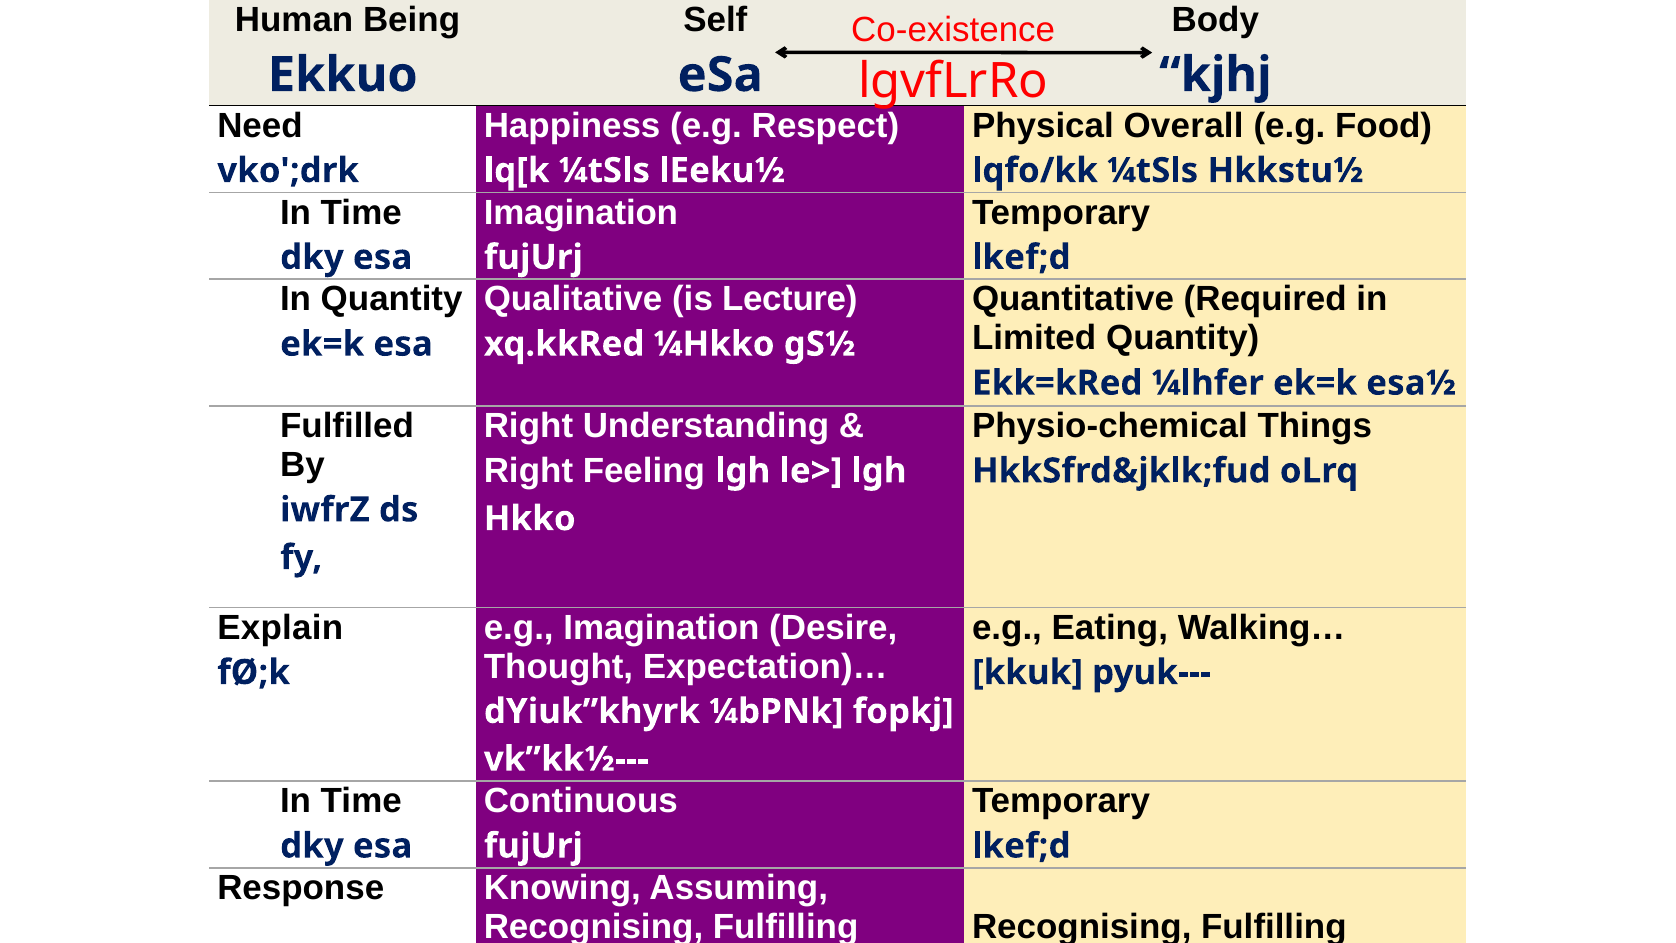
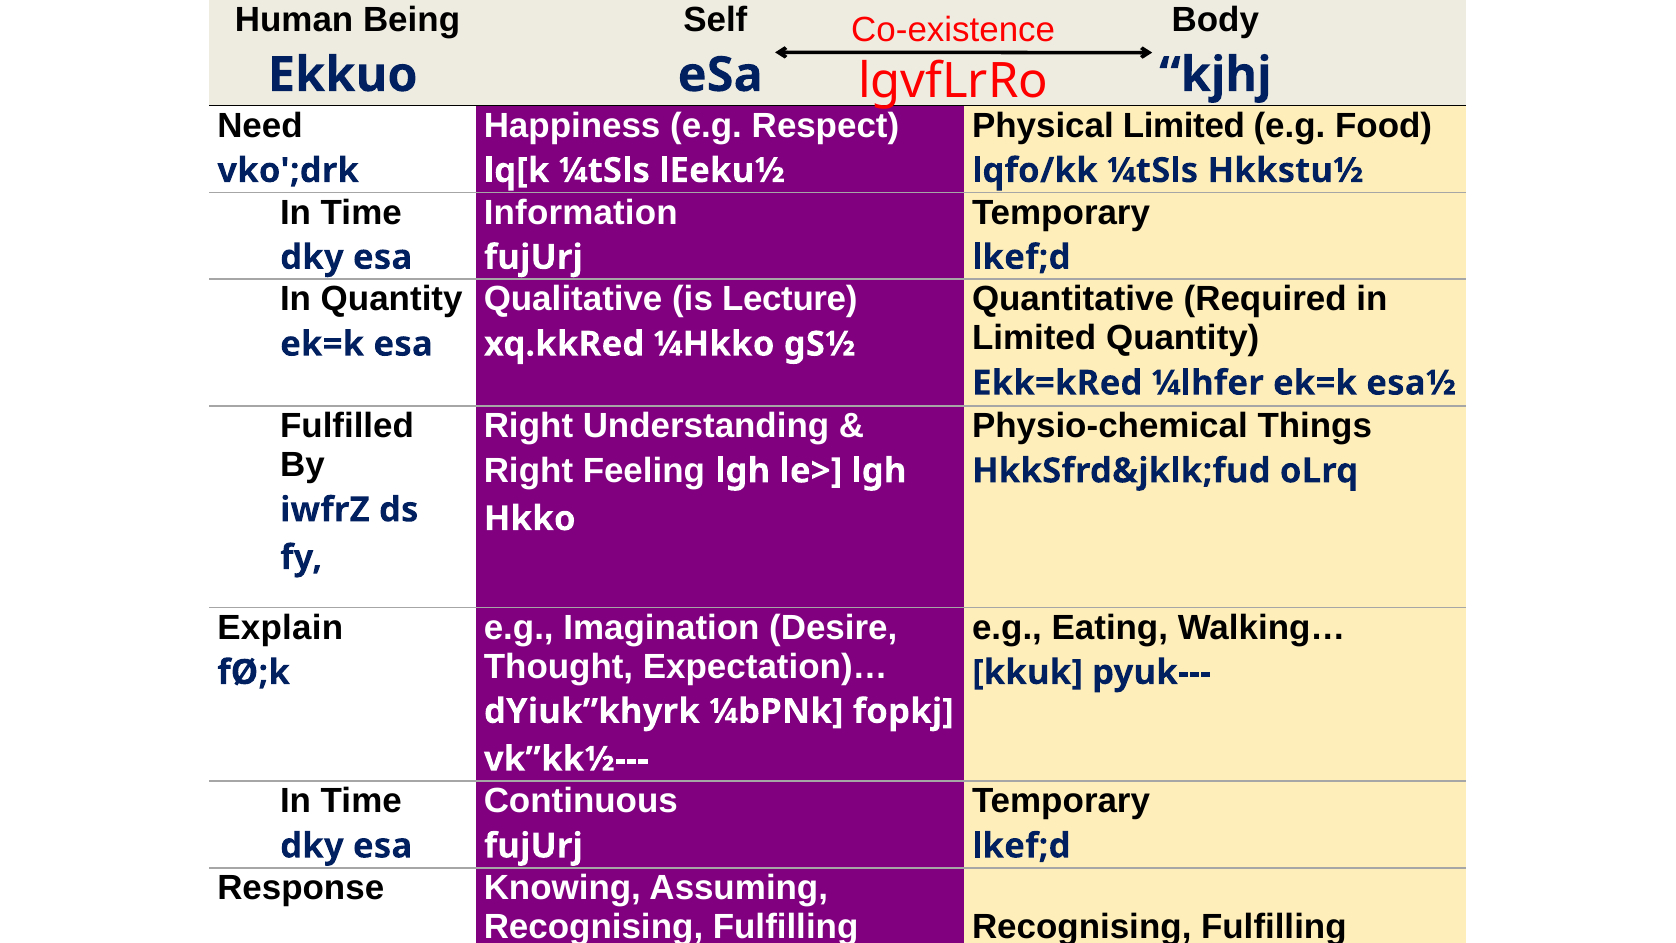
Physical Overall: Overall -> Limited (1184, 126)
Imagination: Imagination -> Information (581, 212)
